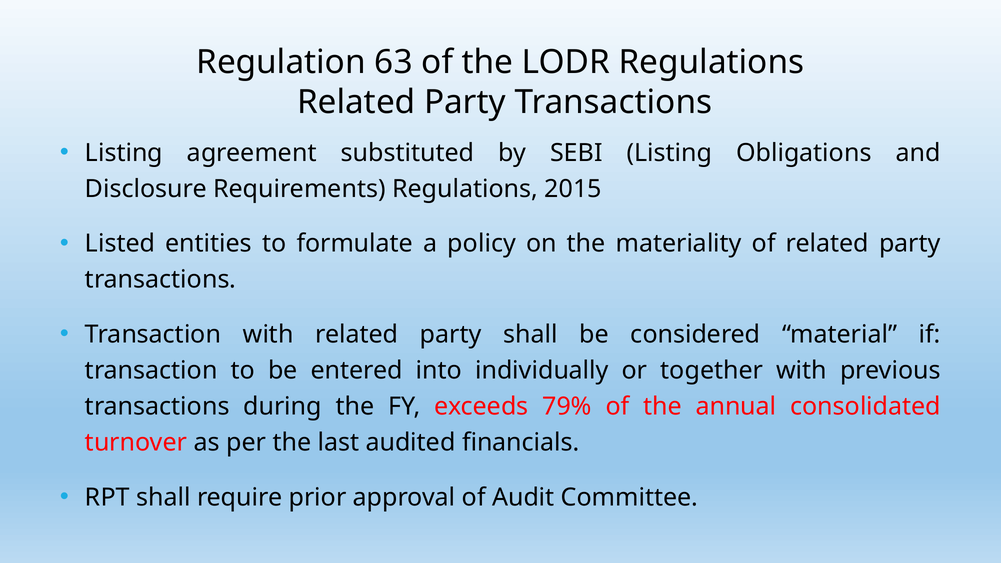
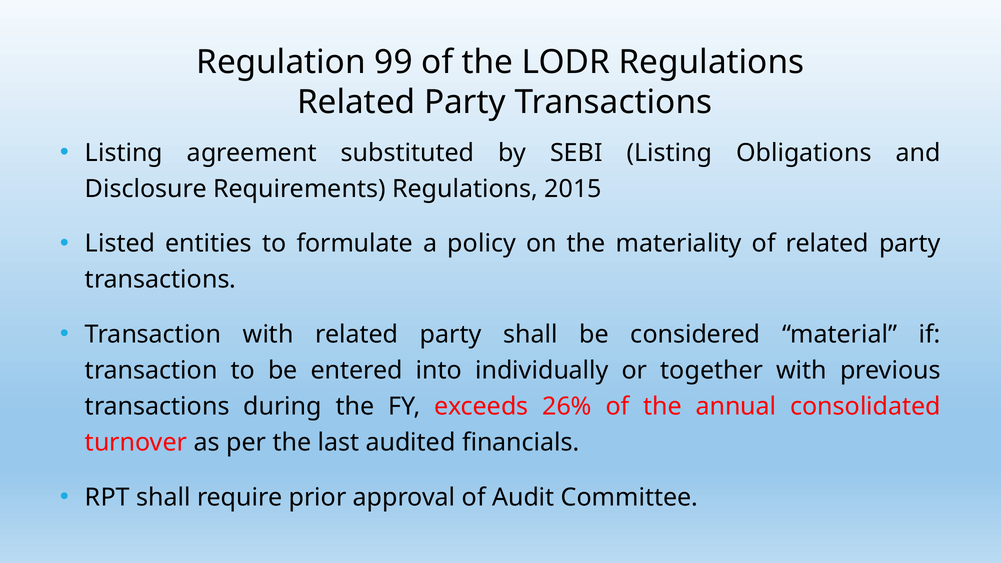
63: 63 -> 99 (394, 62)
79%: 79% -> 26% (567, 407)
